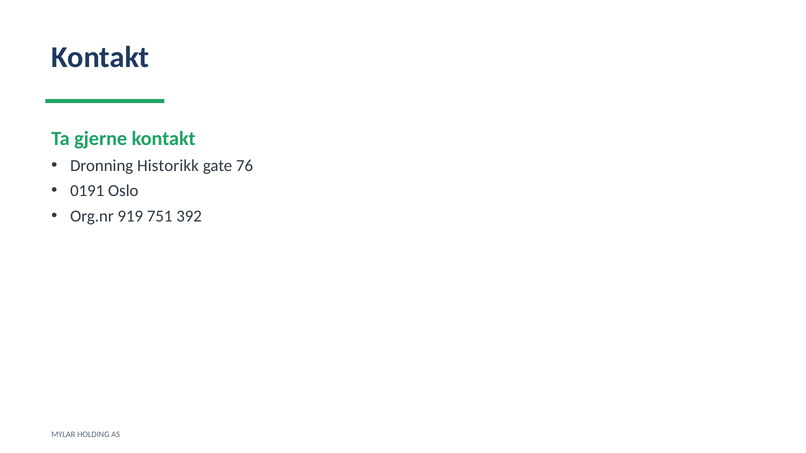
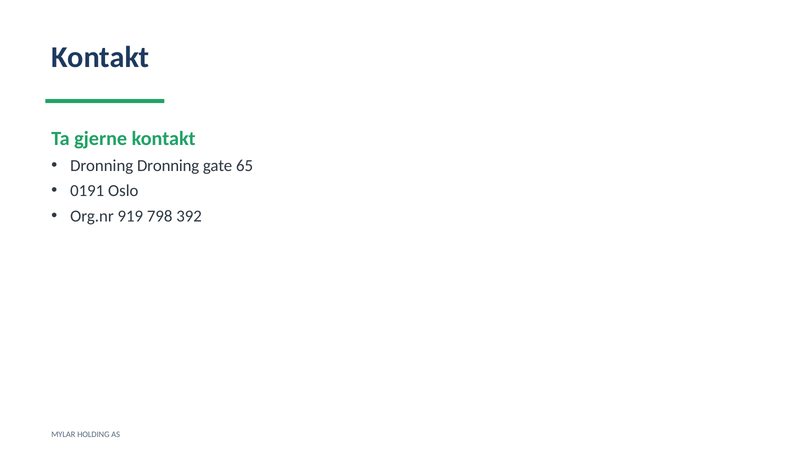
Dronning Historikk: Historikk -> Dronning (168, 166)
76: 76 -> 65 (245, 166)
751: 751 -> 798 (160, 216)
